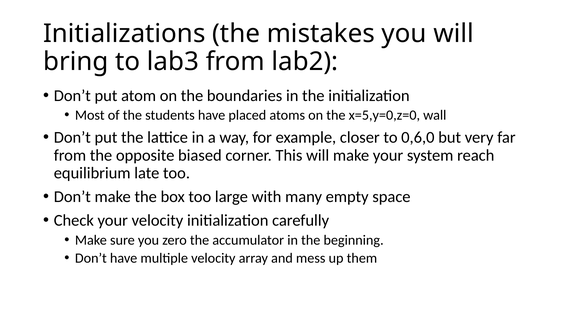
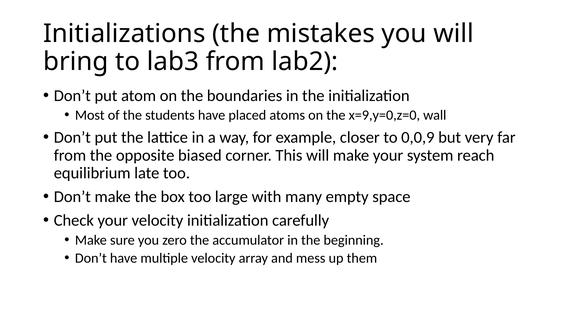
x=5,y=0,z=0: x=5,y=0,z=0 -> x=9,y=0,z=0 (384, 115)
0,6,0: 0,6,0 -> 0,0,9 (418, 138)
